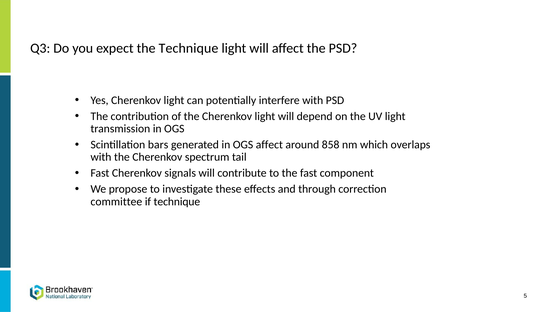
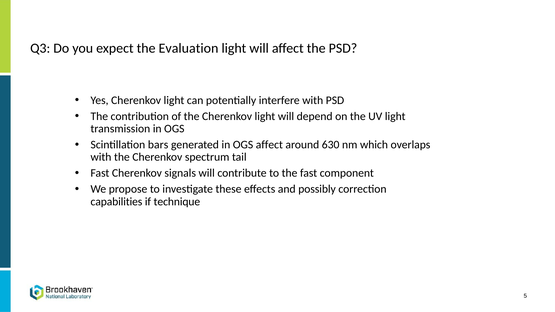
the Technique: Technique -> Evaluation (189, 48)
858: 858 -> 630 (331, 145)
through: through -> possibly (317, 189)
committee: committee -> capabilities (116, 202)
